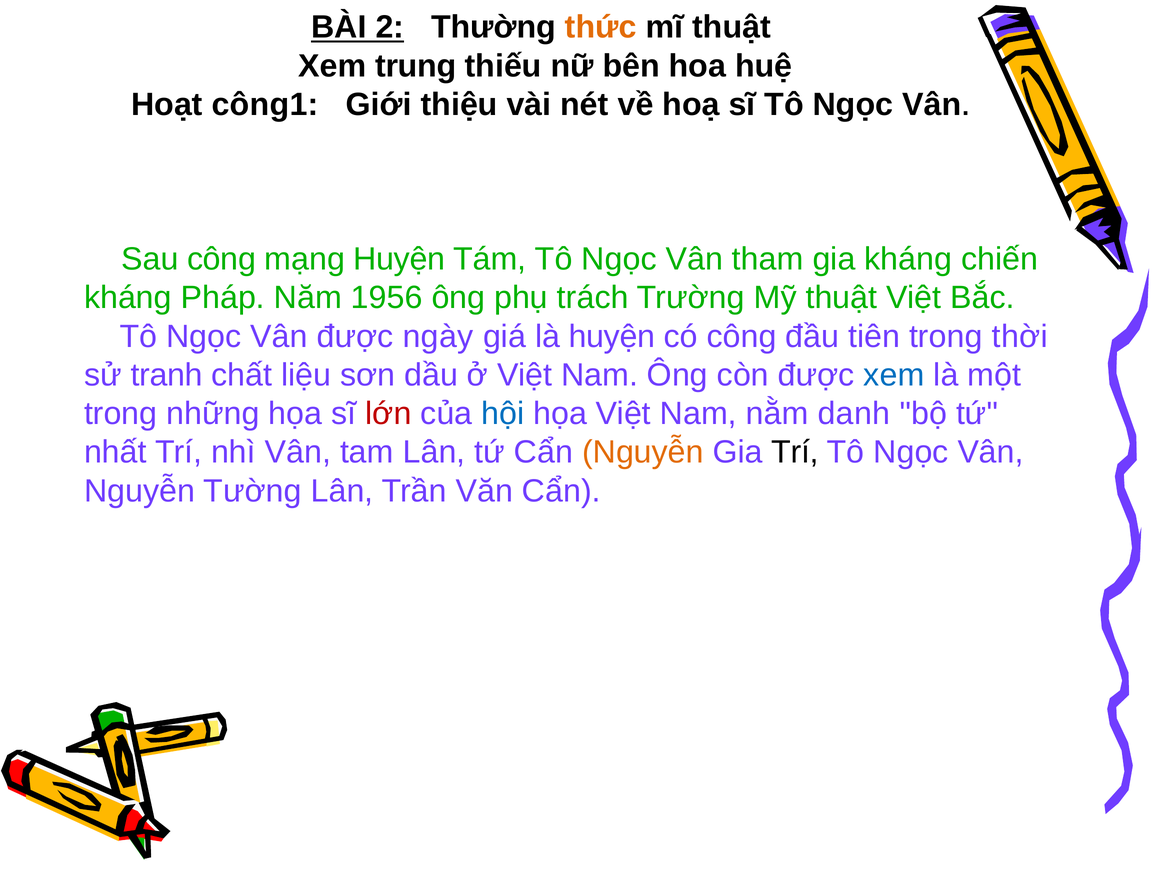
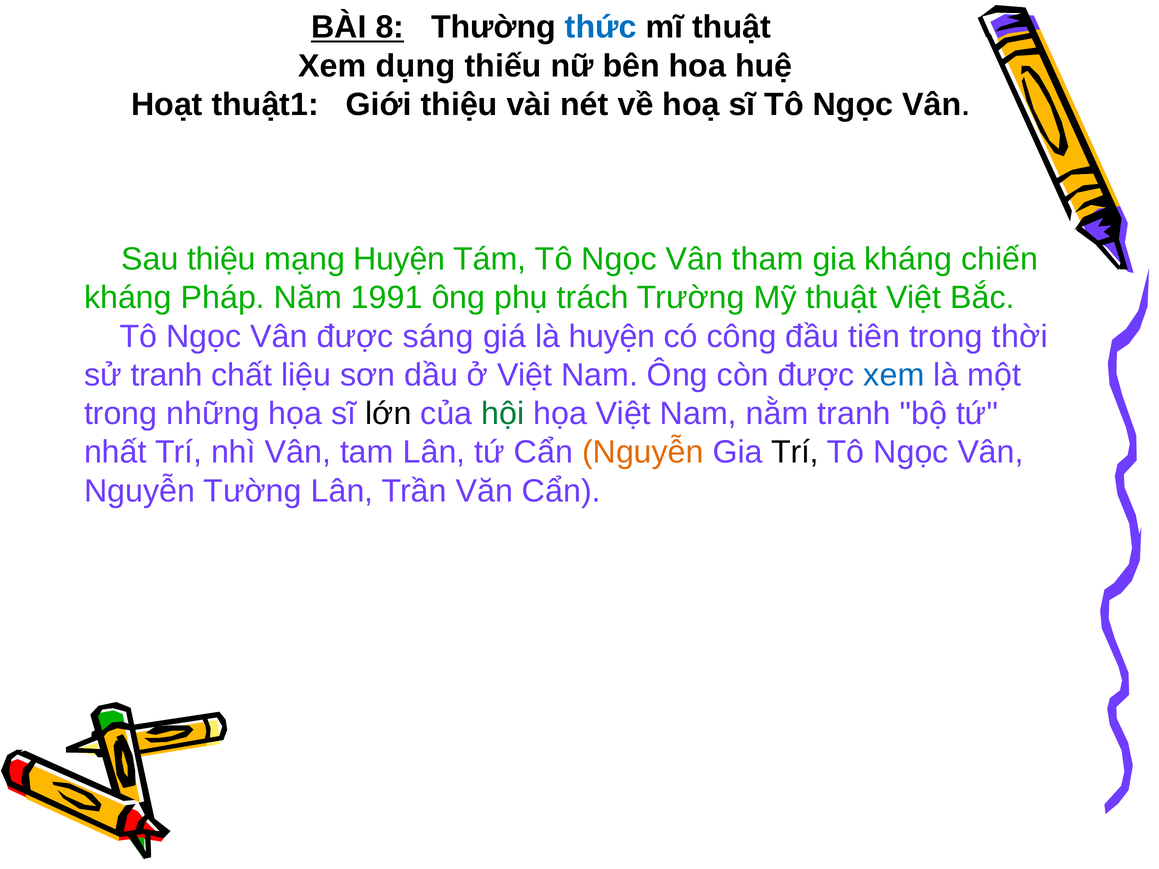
2: 2 -> 8 (390, 27)
thức colour: orange -> blue (601, 27)
trung: trung -> dụng (415, 66)
công1: công1 -> thuật1 (265, 105)
Sau công: công -> thiệu (222, 259)
1956: 1956 -> 1991 (387, 298)
ngày: ngày -> sáng (438, 336)
lớn colour: red -> black (388, 414)
hội colour: blue -> green (503, 414)
nằm danh: danh -> tranh (854, 414)
